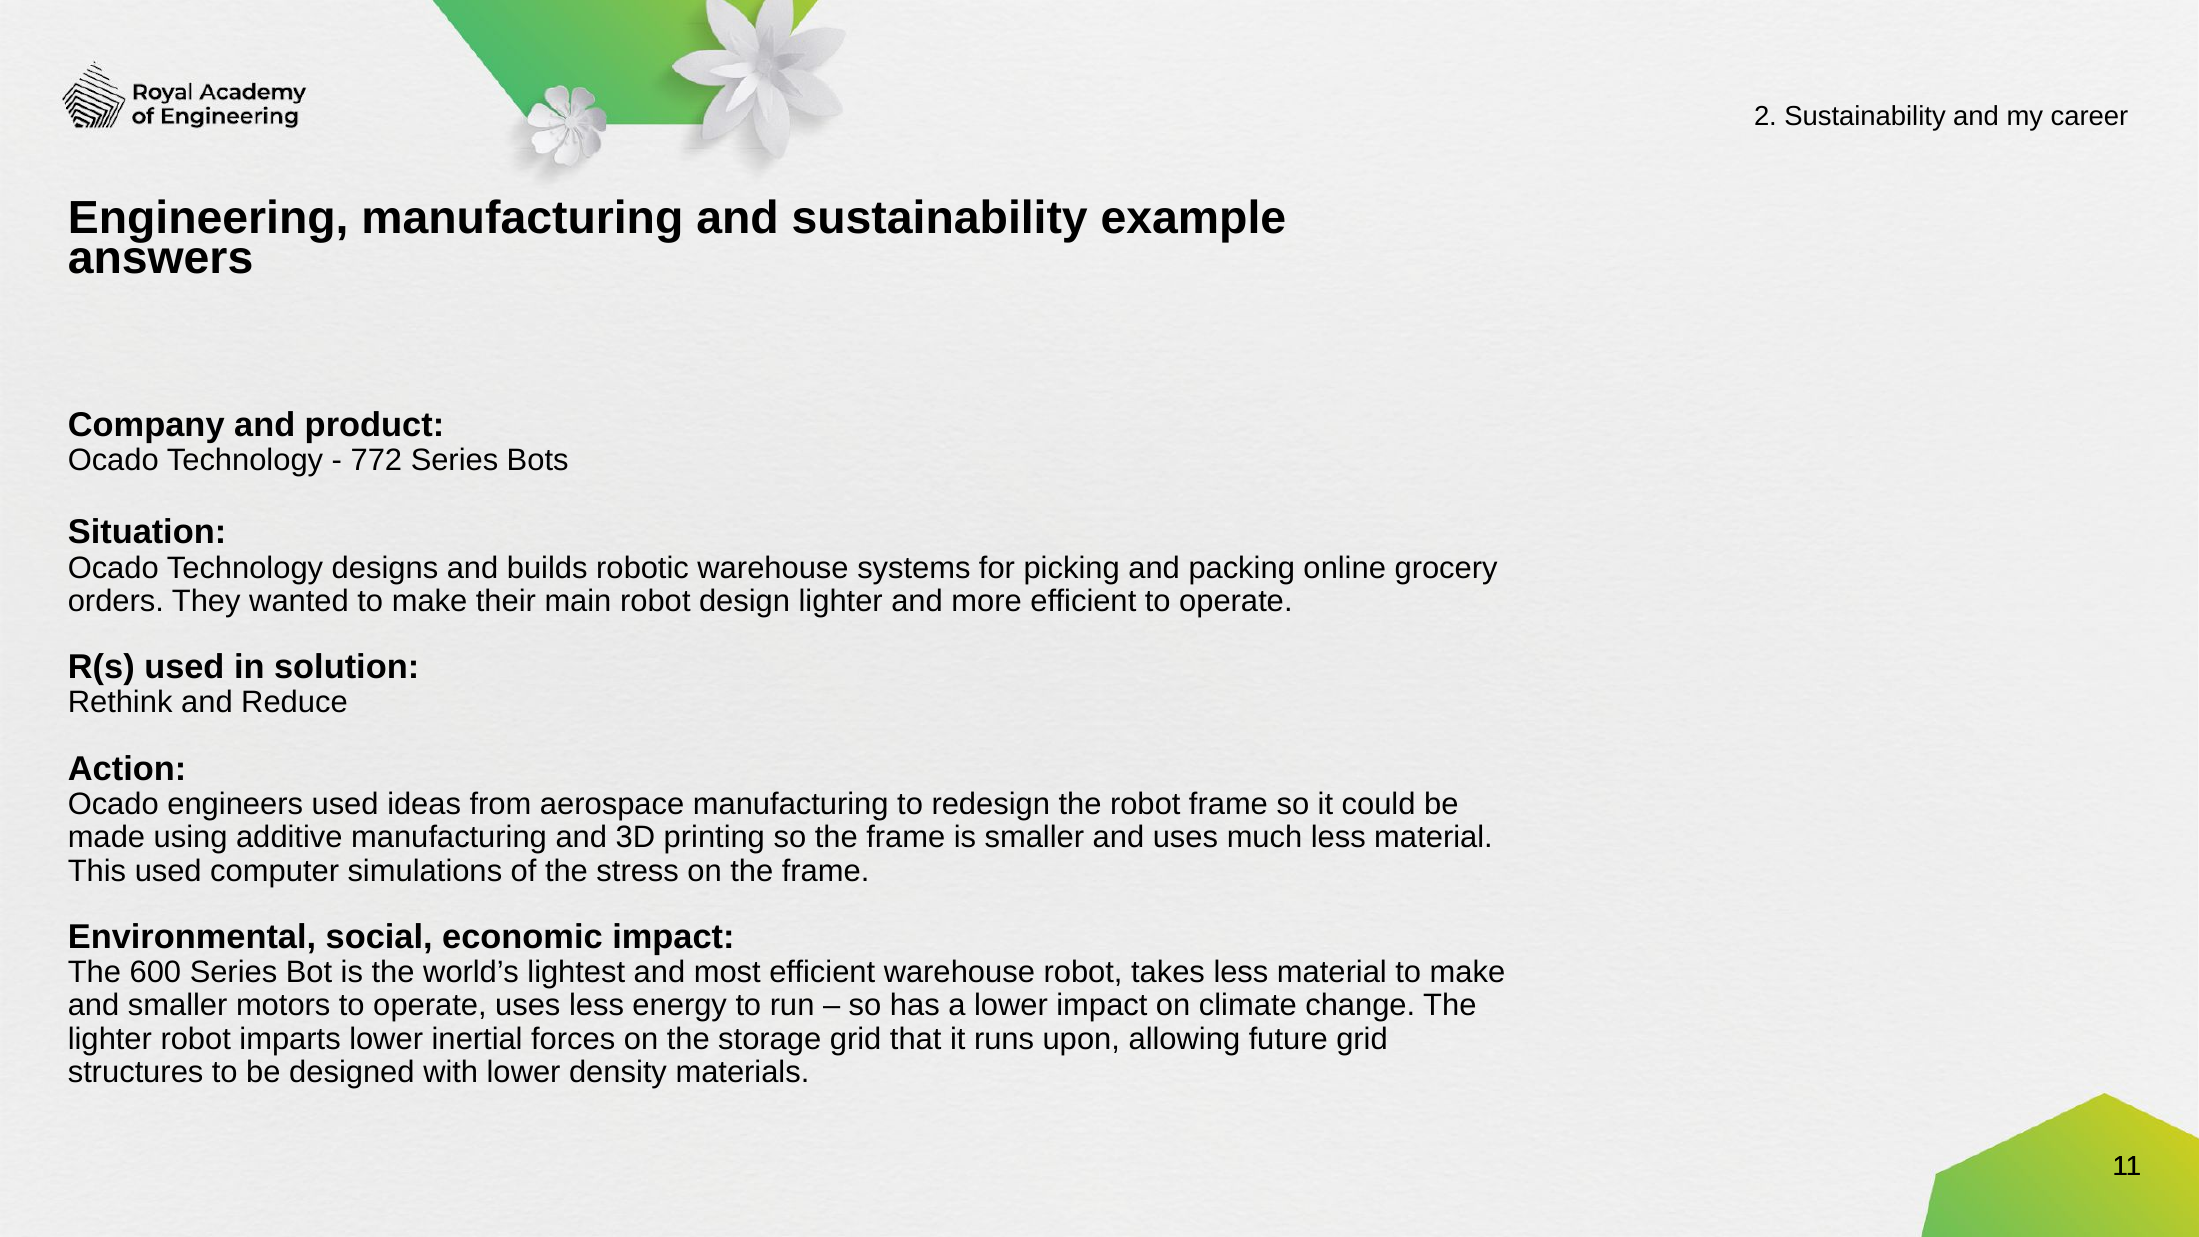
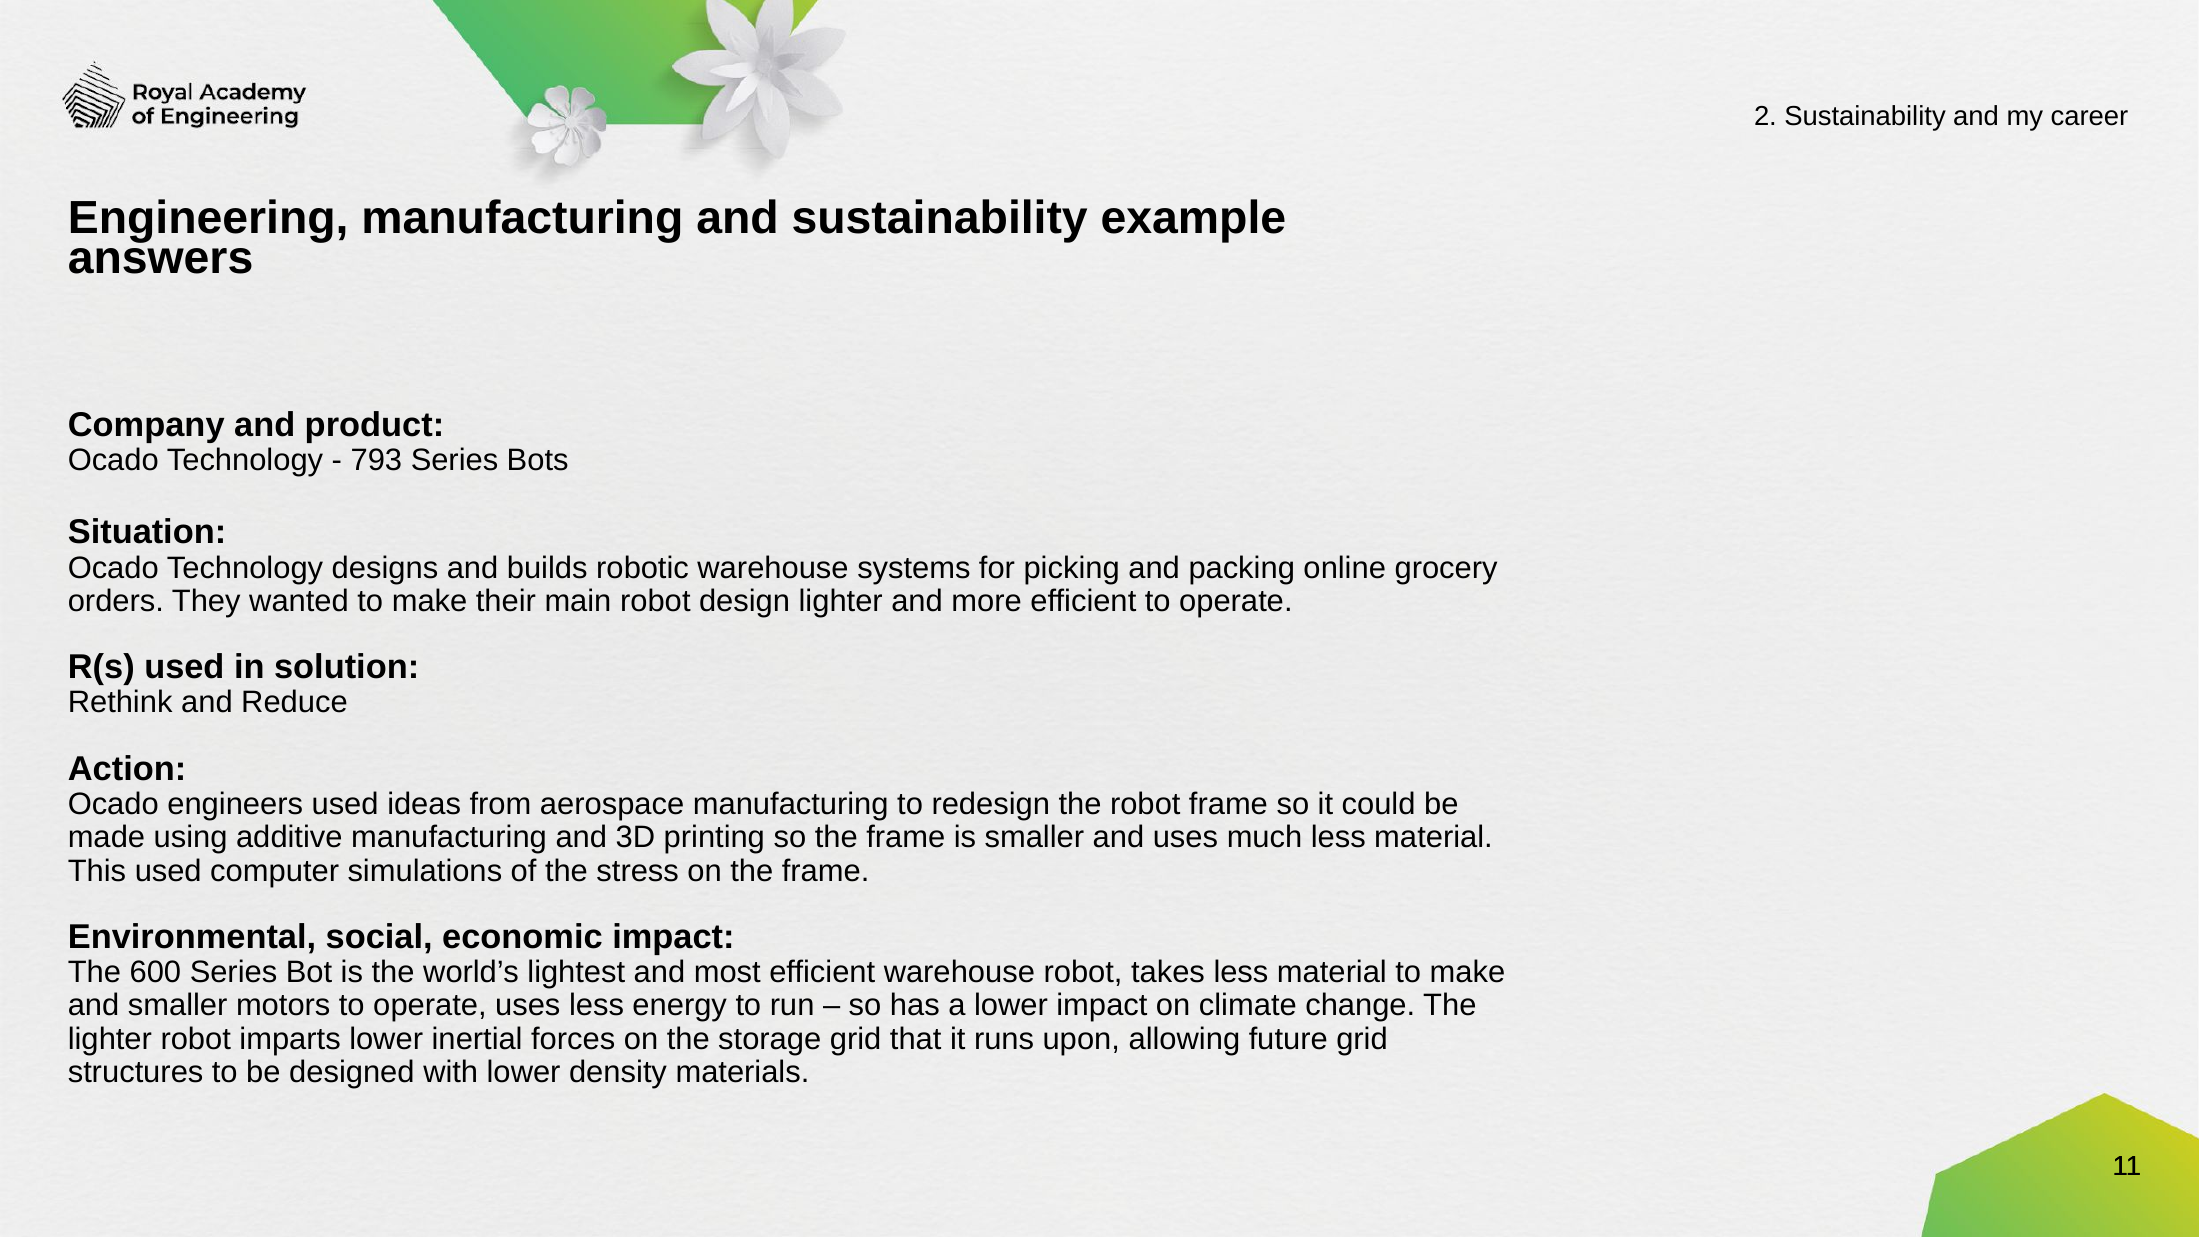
772: 772 -> 793 (376, 460)
